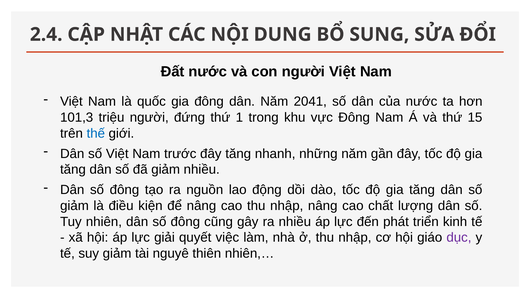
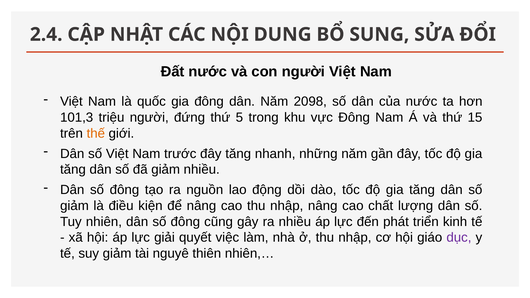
2041: 2041 -> 2098 (310, 102)
1: 1 -> 5 (239, 118)
thế colour: blue -> orange (96, 133)
